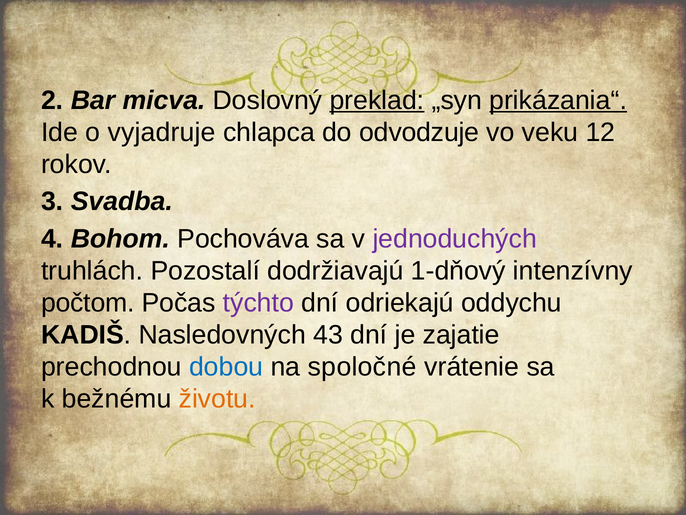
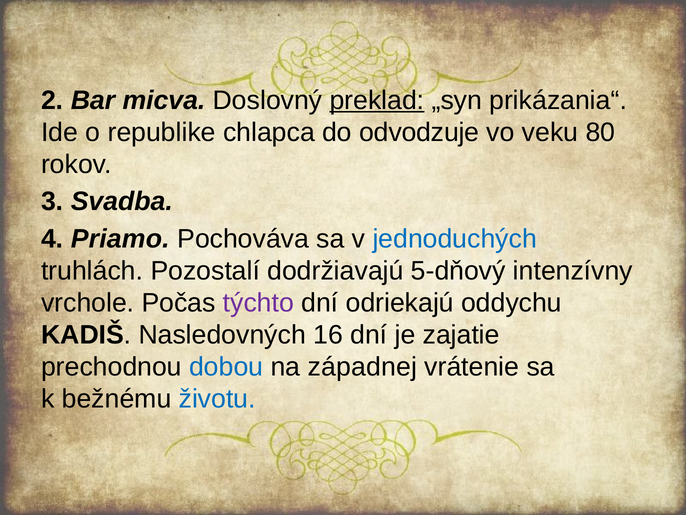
prikázania“ underline: present -> none (558, 100)
vyjadruje: vyjadruje -> republike (162, 132)
12: 12 -> 80 (600, 132)
Bohom: Bohom -> Priamo (120, 239)
jednoduchých colour: purple -> blue (455, 239)
1-dňový: 1-dňový -> 5-dňový (458, 271)
počtom: počtom -> vrchole (88, 303)
43: 43 -> 16 (328, 335)
spoločné: spoločné -> západnej (362, 367)
životu colour: orange -> blue (217, 398)
